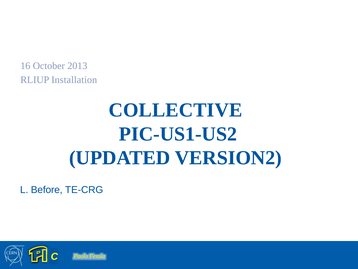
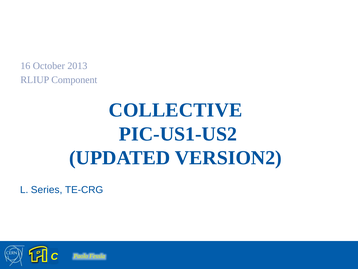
Installation: Installation -> Component (74, 80)
Before: Before -> Series (47, 189)
